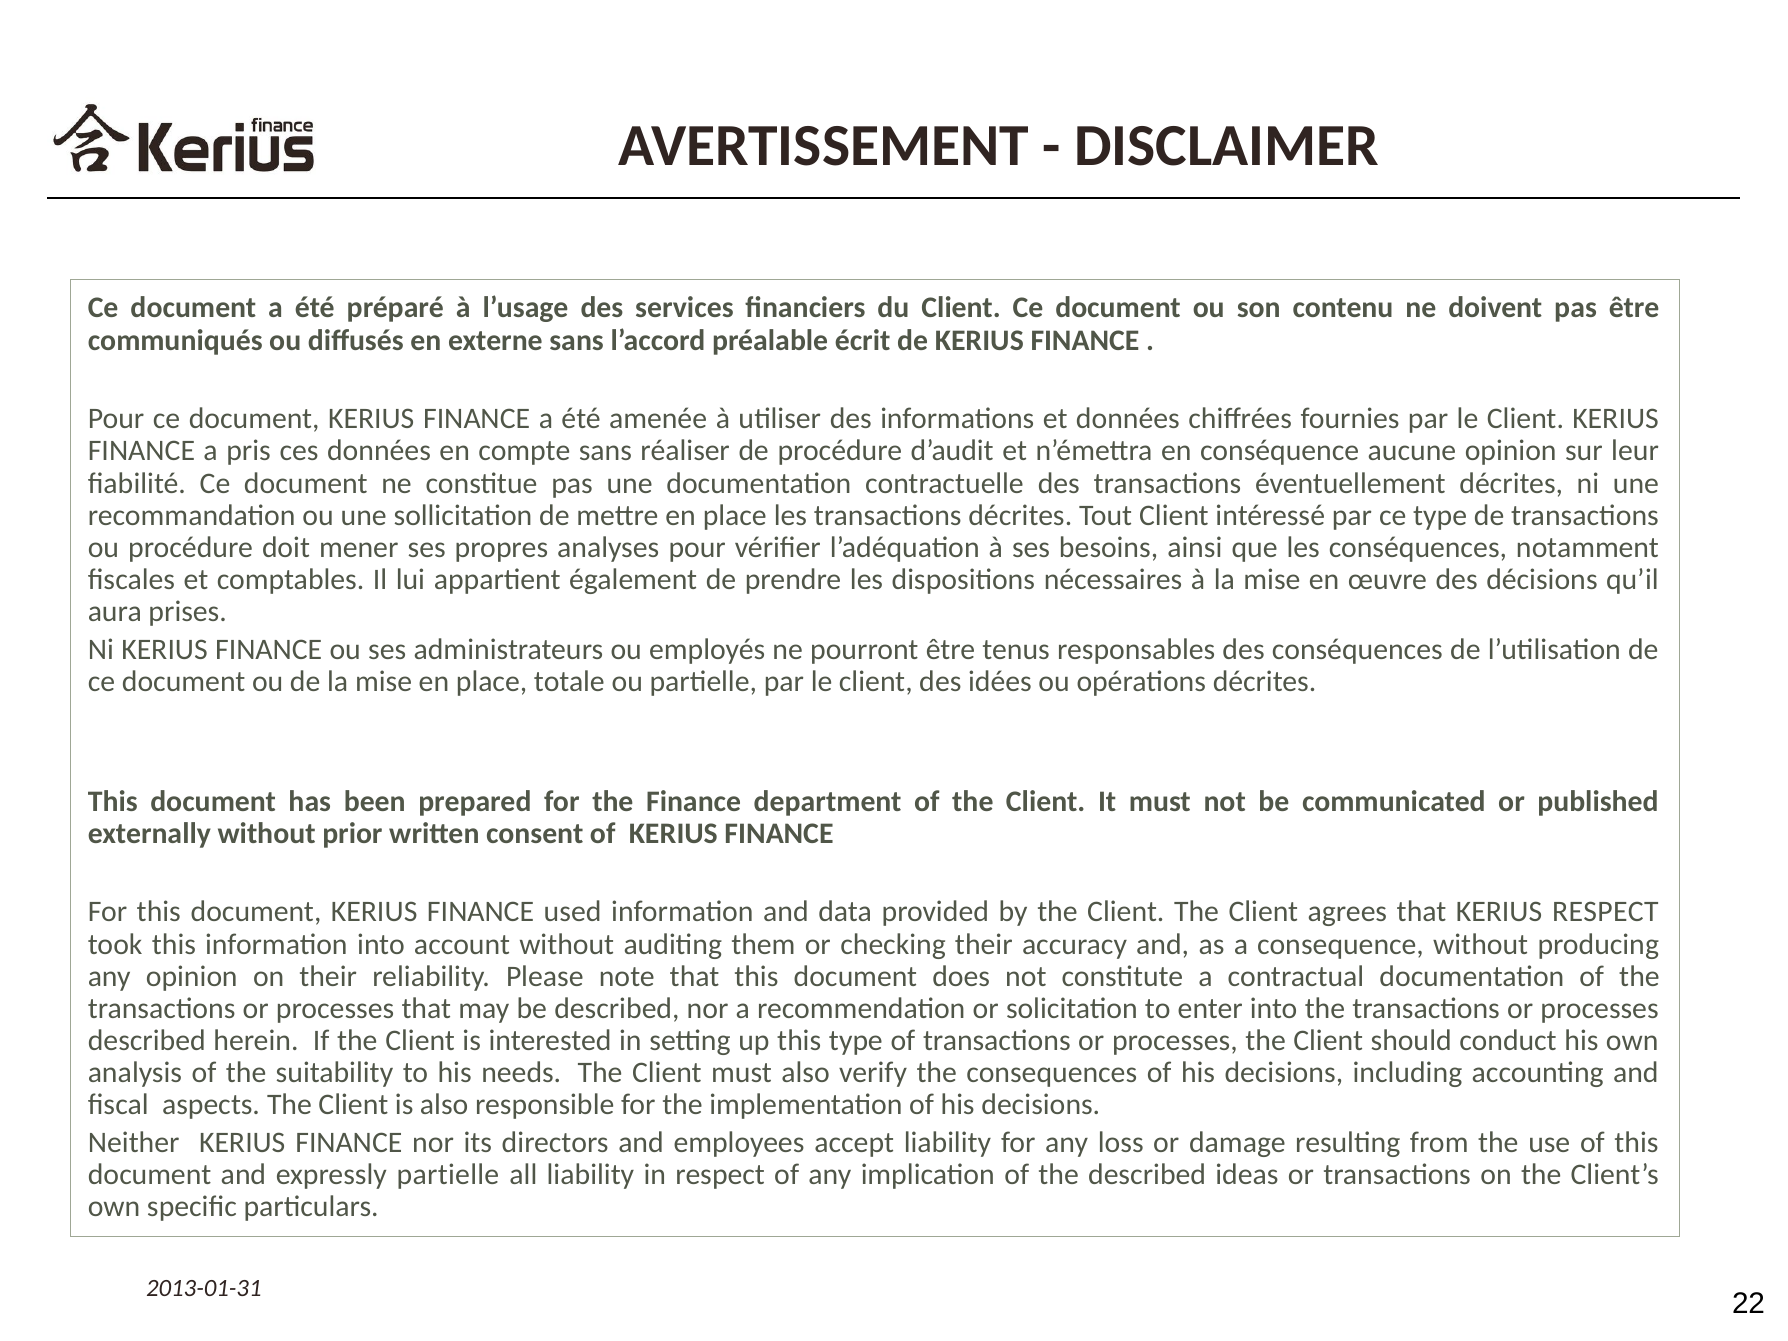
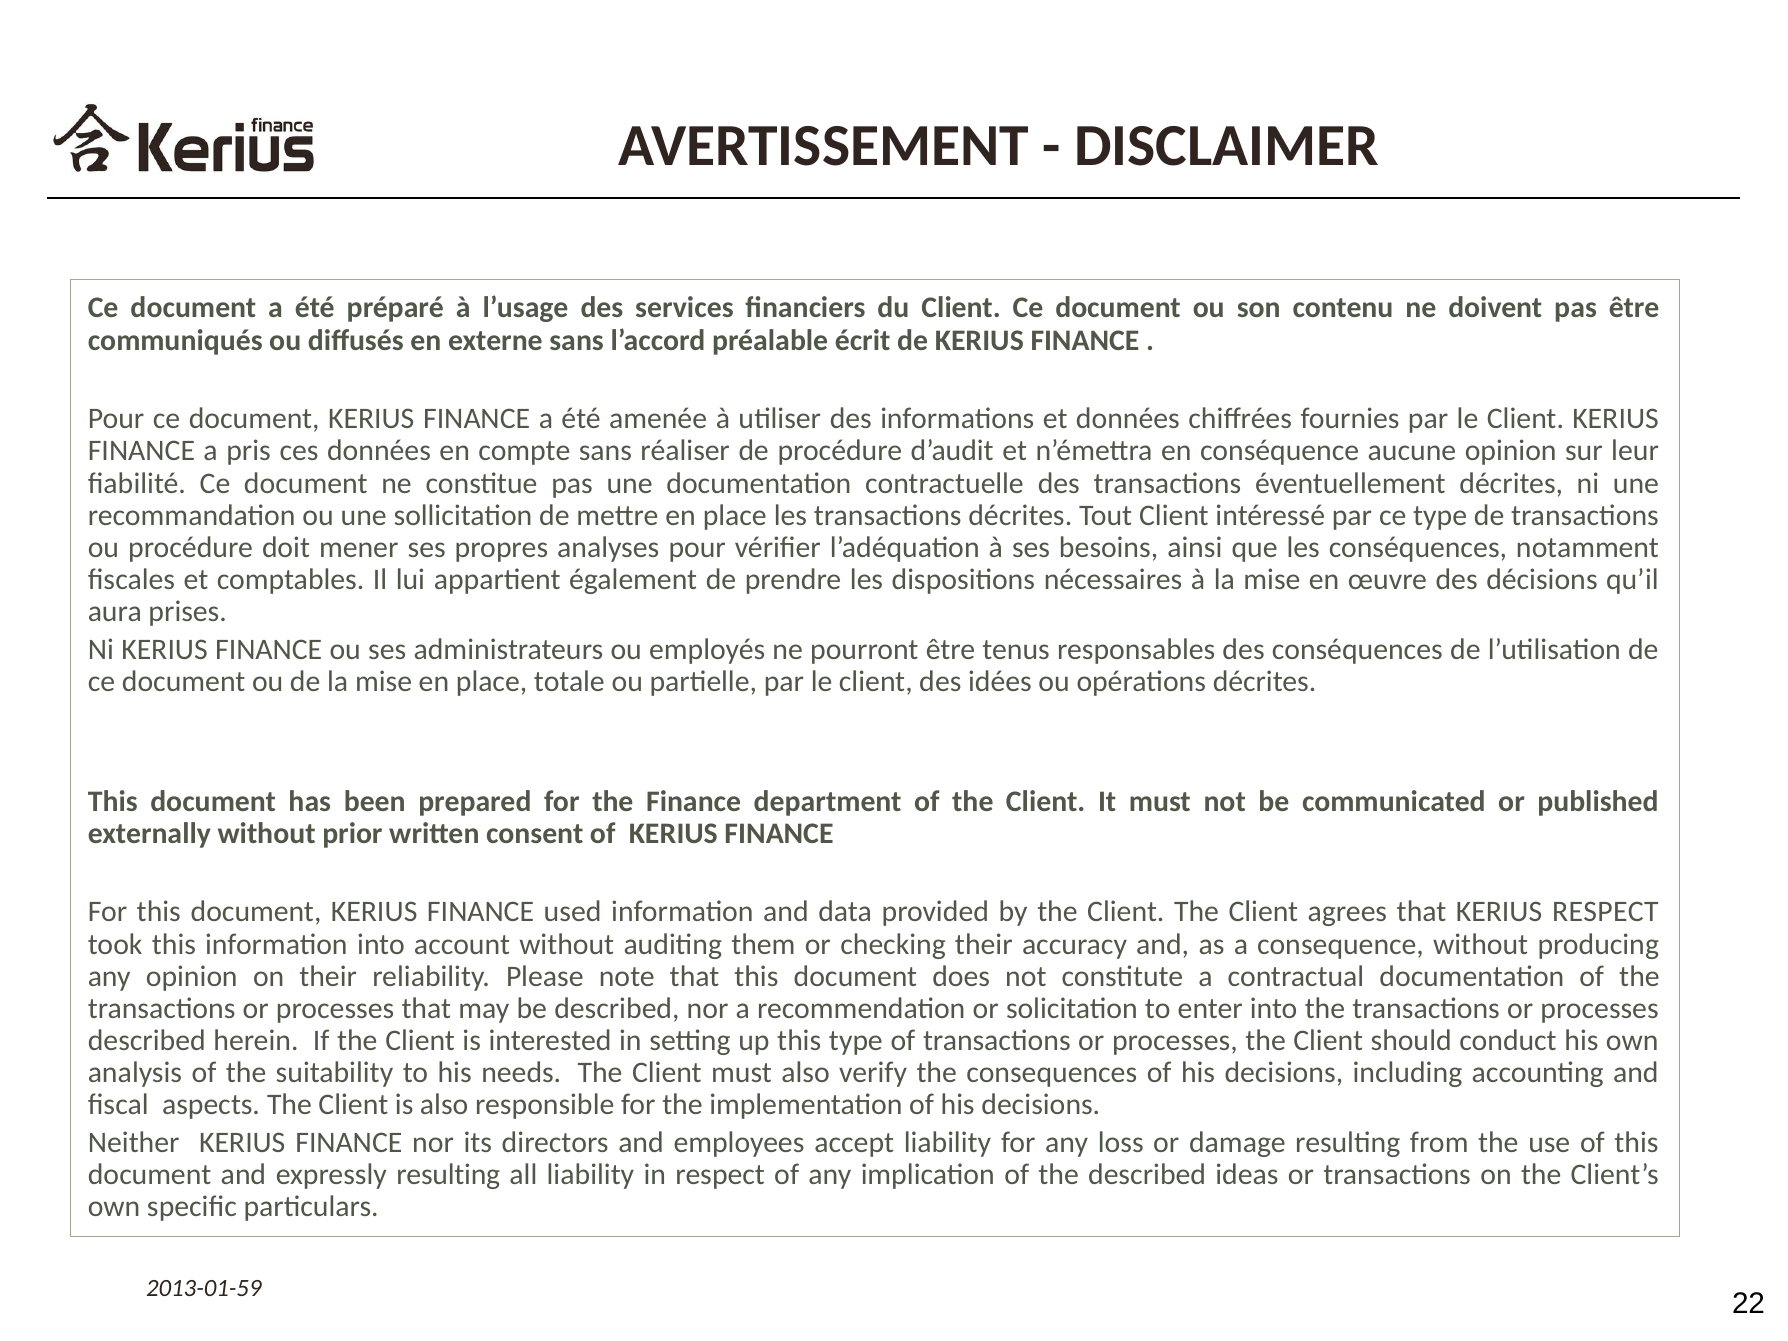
expressly partielle: partielle -> resulting (448, 1175)
2013-01-31: 2013-01-31 -> 2013-01-59 (204, 1288)
